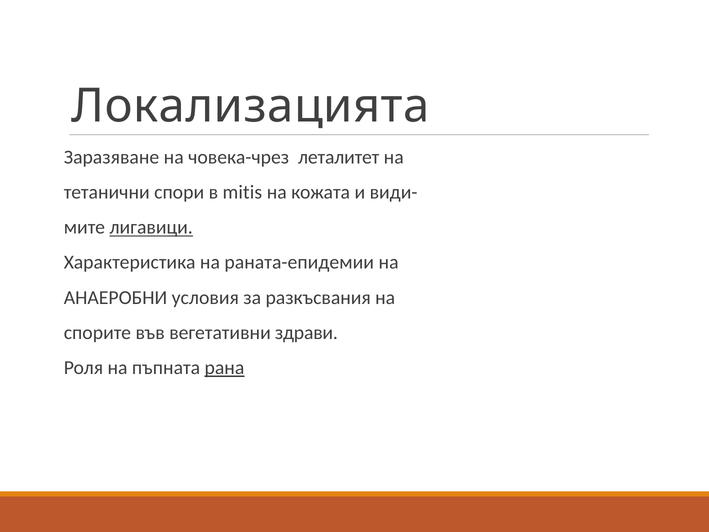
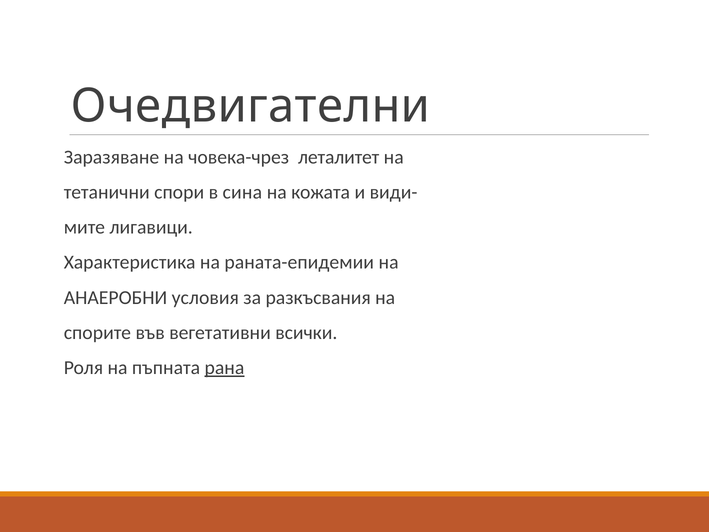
Локализацията: Локализацията -> Очедвигателни (251, 106)
mitis: mitis -> сина (242, 192)
лигавици underline: present -> none (151, 227)
здрави: здрави -> всички (306, 332)
